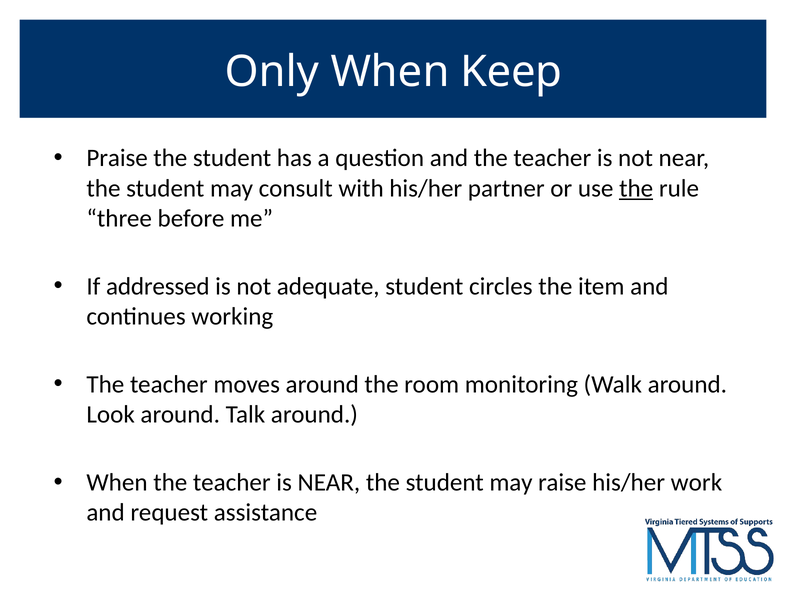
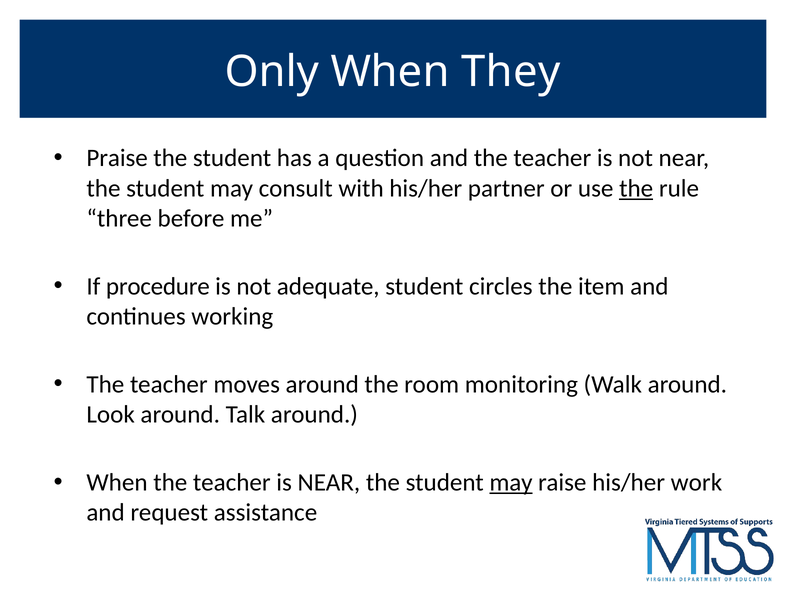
Keep: Keep -> They (511, 72)
addressed: addressed -> procedure (158, 287)
may underline: none -> present (511, 483)
